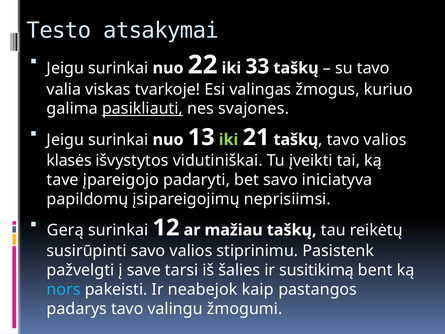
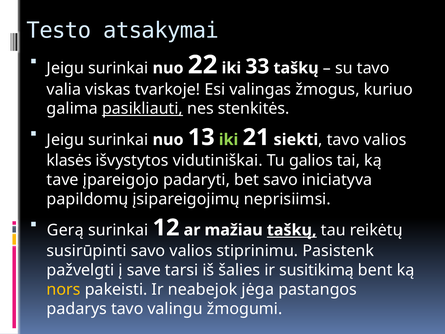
svajones: svajones -> stenkitės (254, 109)
21 taškų: taškų -> siekti (296, 140)
įveikti: įveikti -> galios (311, 160)
taškų underline: none -> present (292, 230)
nors colour: light blue -> yellow (64, 289)
kaip: kaip -> jėga (258, 289)
